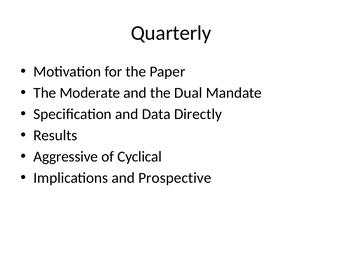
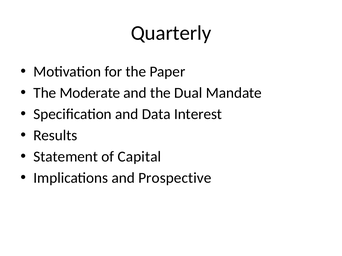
Directly: Directly -> Interest (198, 114)
Aggressive: Aggressive -> Statement (66, 157)
Cyclical: Cyclical -> Capital (139, 157)
